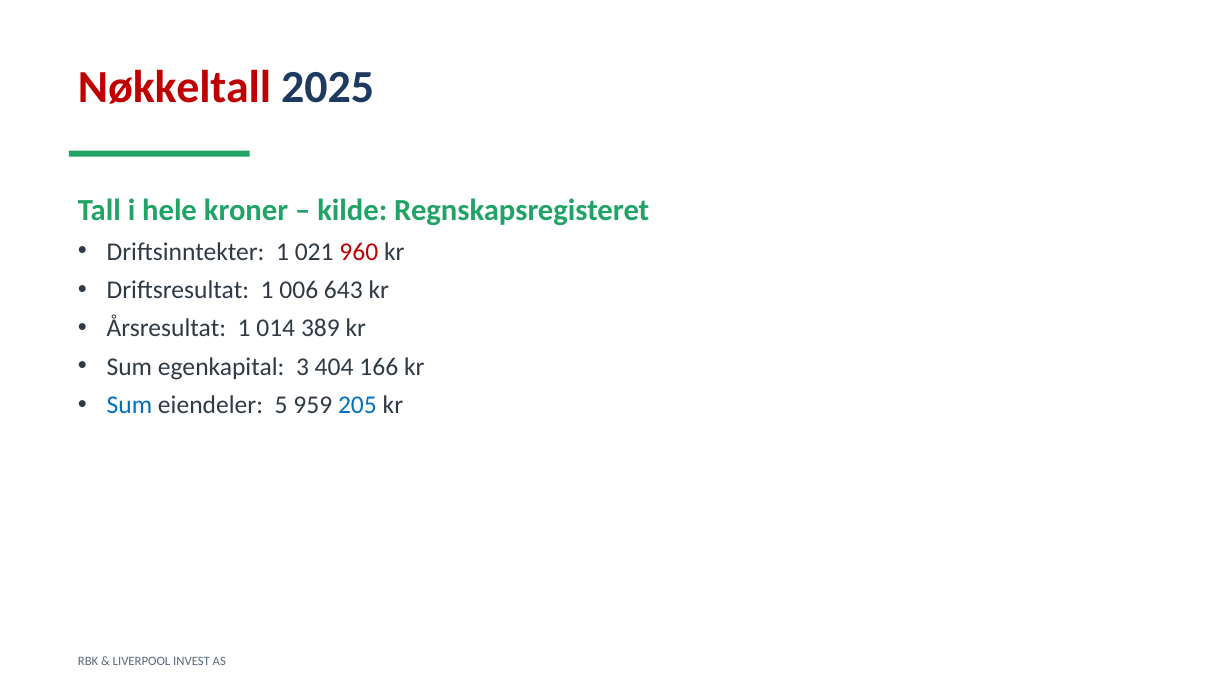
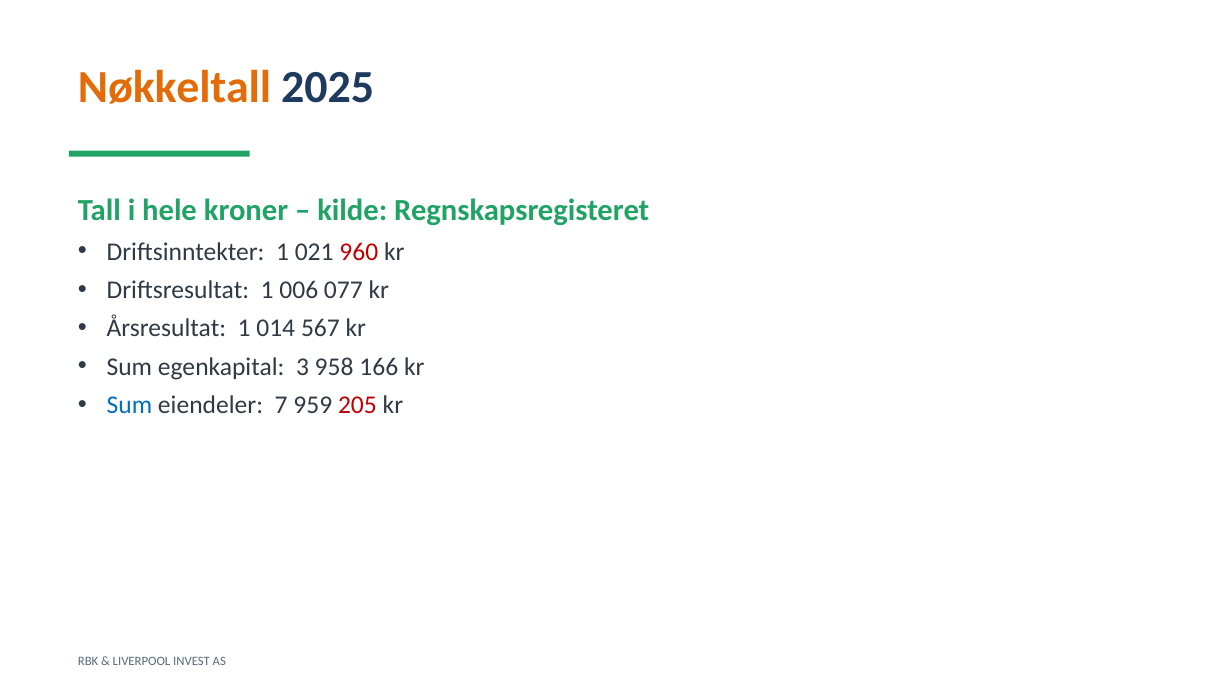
Nøkkeltall colour: red -> orange (174, 87)
643: 643 -> 077 (343, 290)
389: 389 -> 567 (320, 329)
404: 404 -> 958 (334, 367)
5: 5 -> 7 (281, 405)
205 colour: blue -> red (357, 405)
